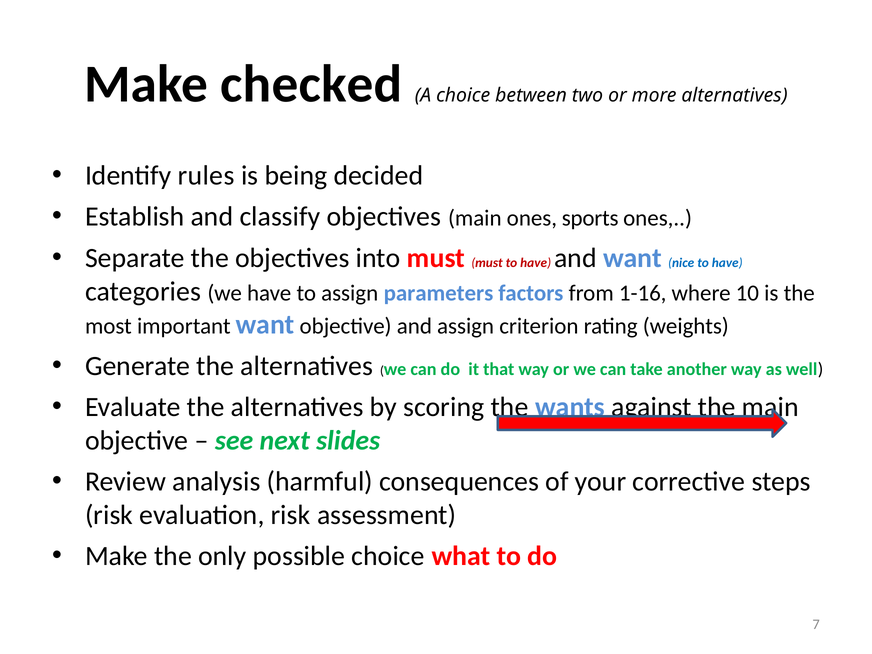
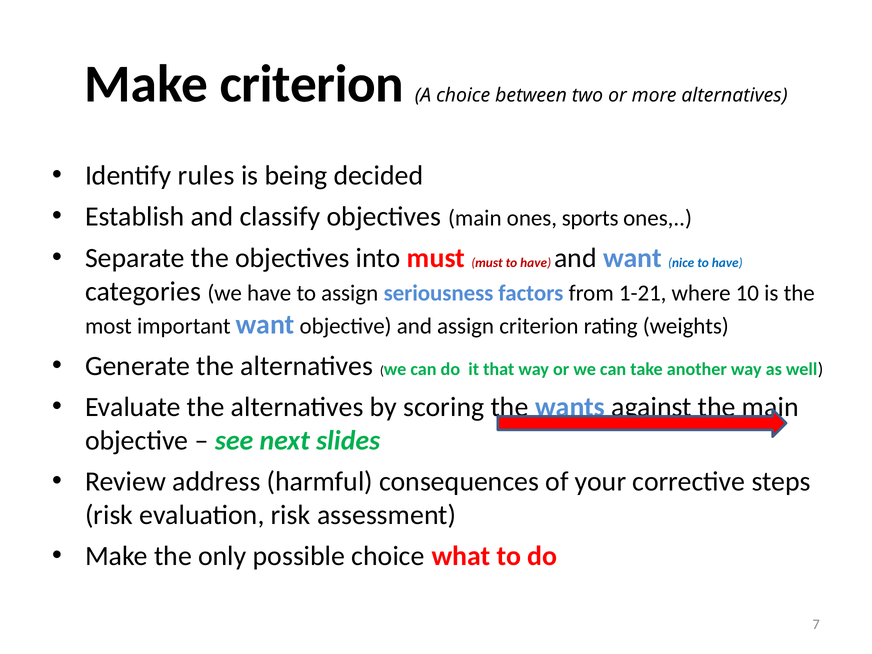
Make checked: checked -> criterion (312, 84)
parameters: parameters -> seriousness (439, 293)
1-16: 1-16 -> 1-21 (643, 293)
analysis: analysis -> address (216, 482)
